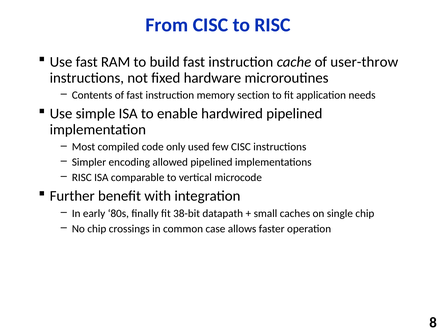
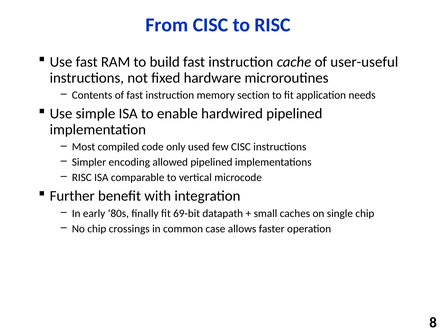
user-throw: user-throw -> user-useful (364, 62)
38-bit: 38-bit -> 69-bit (187, 214)
